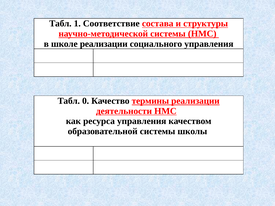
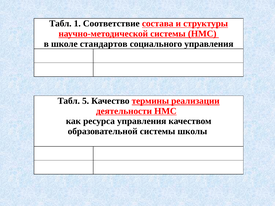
школе реализации: реализации -> стандартов (104, 44)
0: 0 -> 5 (86, 101)
